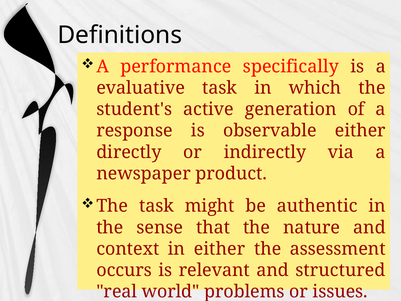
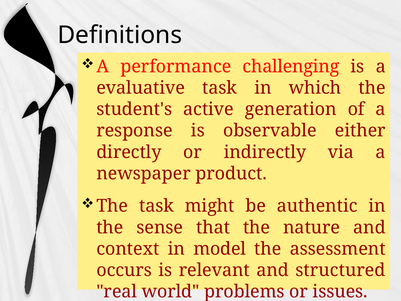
specifically: specifically -> challenging (291, 66)
in either: either -> model (220, 249)
